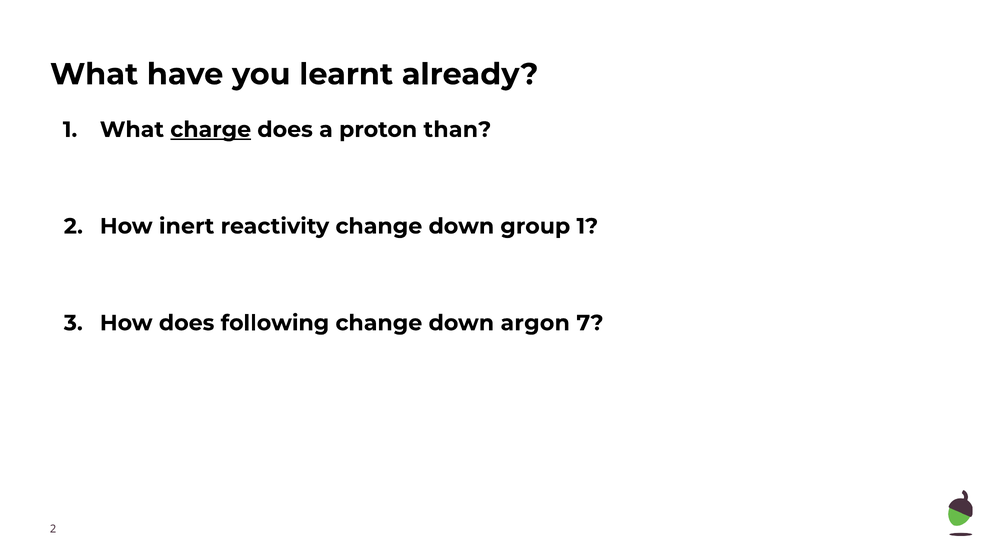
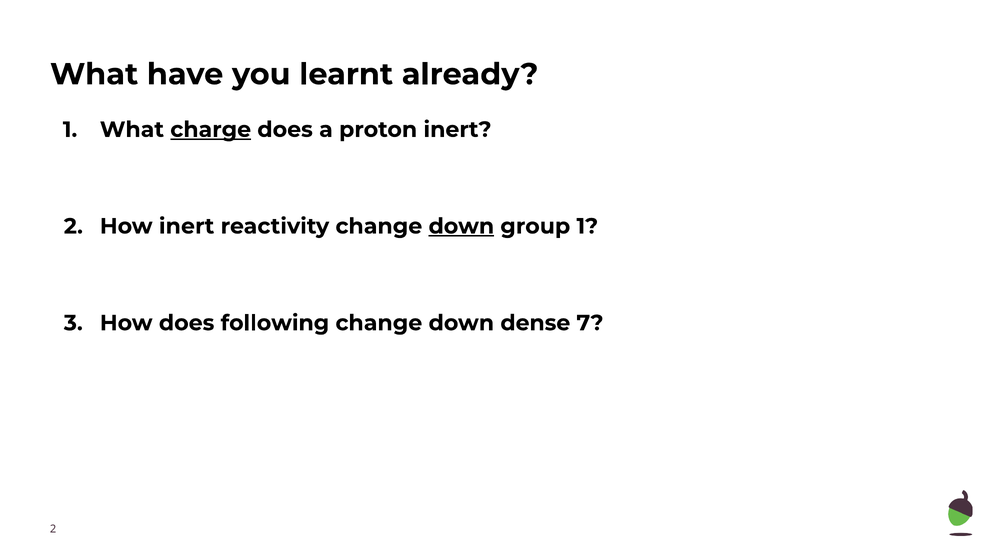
proton than: than -> inert (457, 130)
down underline: none -> present (461, 226)
argon: argon -> dense (535, 323)
